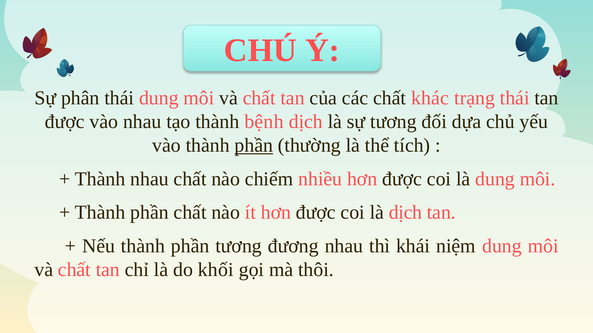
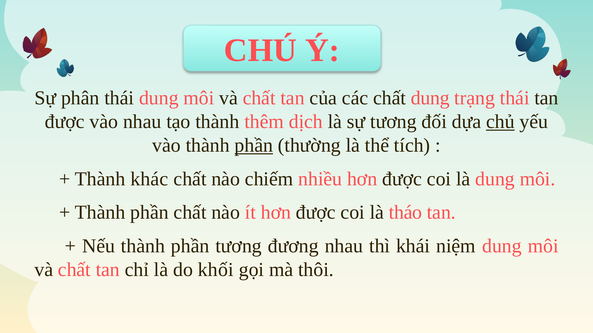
chất khác: khác -> dung (430, 98)
bệnh: bệnh -> thêm (264, 122)
chủ underline: none -> present (500, 122)
Thành nhau: nhau -> khác (149, 179)
là dịch: dịch -> tháo (406, 213)
